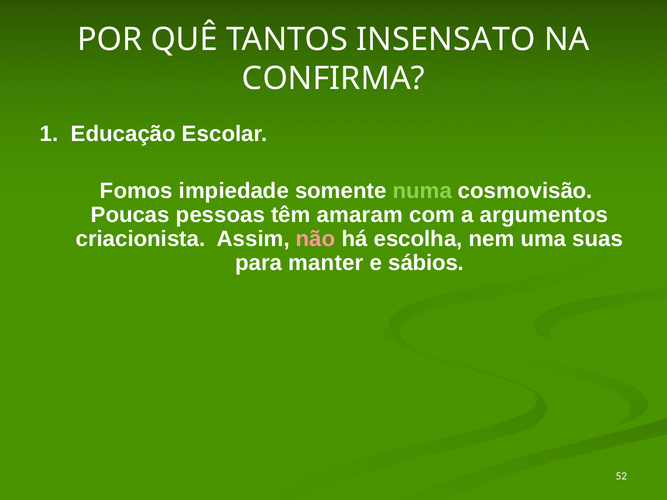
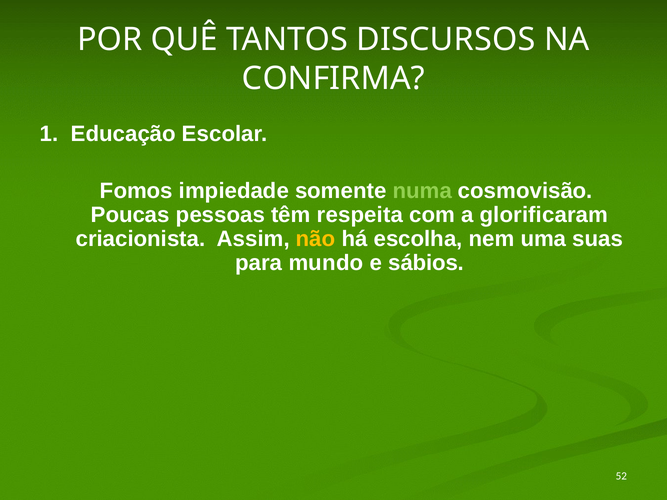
INSENSATO: INSENSATO -> DISCURSOS (446, 39)
amaram: amaram -> respeita (360, 215)
argumentos: argumentos -> glorificaram (544, 215)
não colour: pink -> yellow (316, 239)
manter: manter -> mundo (326, 263)
